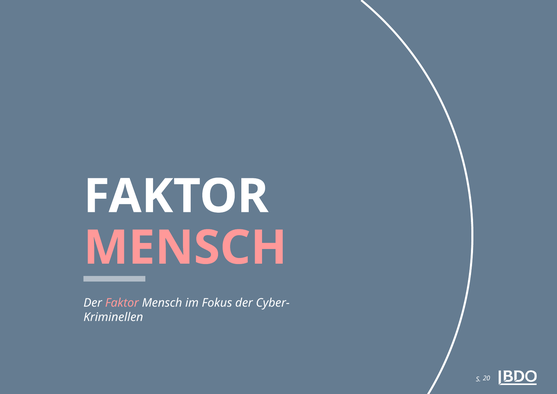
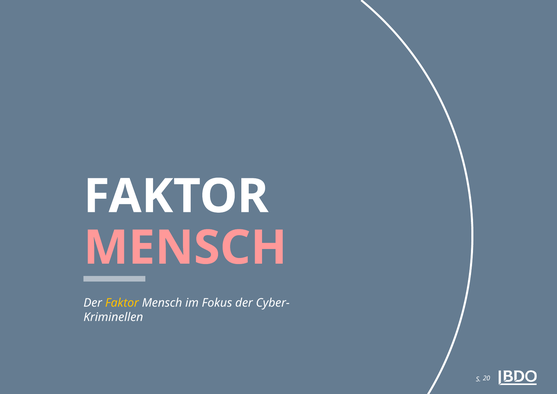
Faktor colour: pink -> yellow (122, 303)
